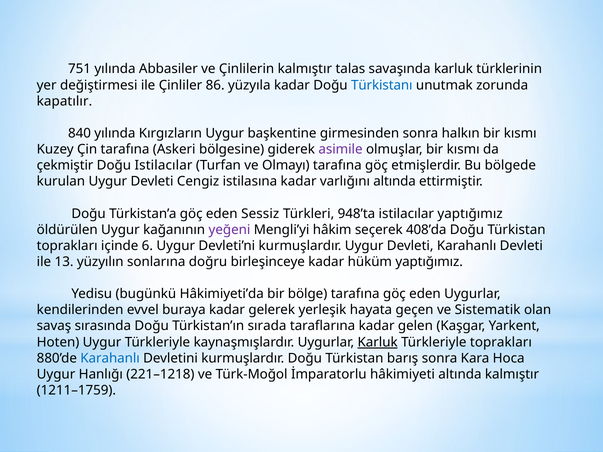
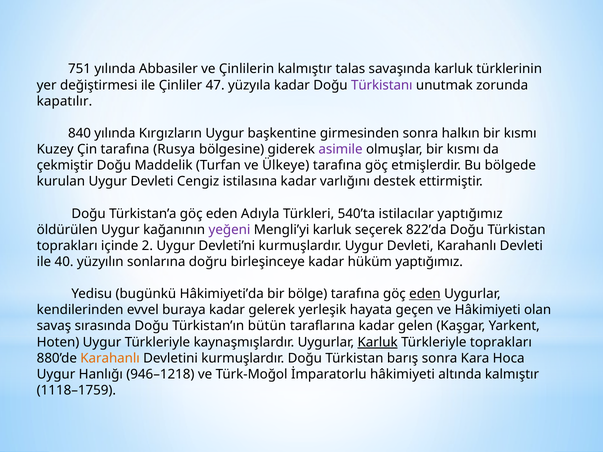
86: 86 -> 47 (215, 85)
Türkistanı colour: blue -> purple (382, 85)
Askeri: Askeri -> Rusya (174, 149)
Doğu Istilacılar: Istilacılar -> Maddelik (164, 166)
Olmayı: Olmayı -> Ülkeye (286, 166)
varlığını altında: altında -> destek (394, 182)
Sessiz: Sessiz -> Adıyla (260, 214)
948’ta: 948’ta -> 540’ta (356, 214)
Mengli’yi hâkim: hâkim -> karluk (332, 230)
408’da: 408’da -> 822’da (426, 230)
6: 6 -> 2 (147, 246)
13: 13 -> 40 (64, 262)
eden underline: none -> present (425, 294)
ve Sistematik: Sistematik -> Hâkimiyeti (488, 310)
sırada: sırada -> bütün (267, 326)
Karahanlı colour: blue -> orange (110, 358)
221–1218: 221–1218 -> 946–1218 (160, 374)
1211–1759: 1211–1759 -> 1118–1759 (76, 391)
